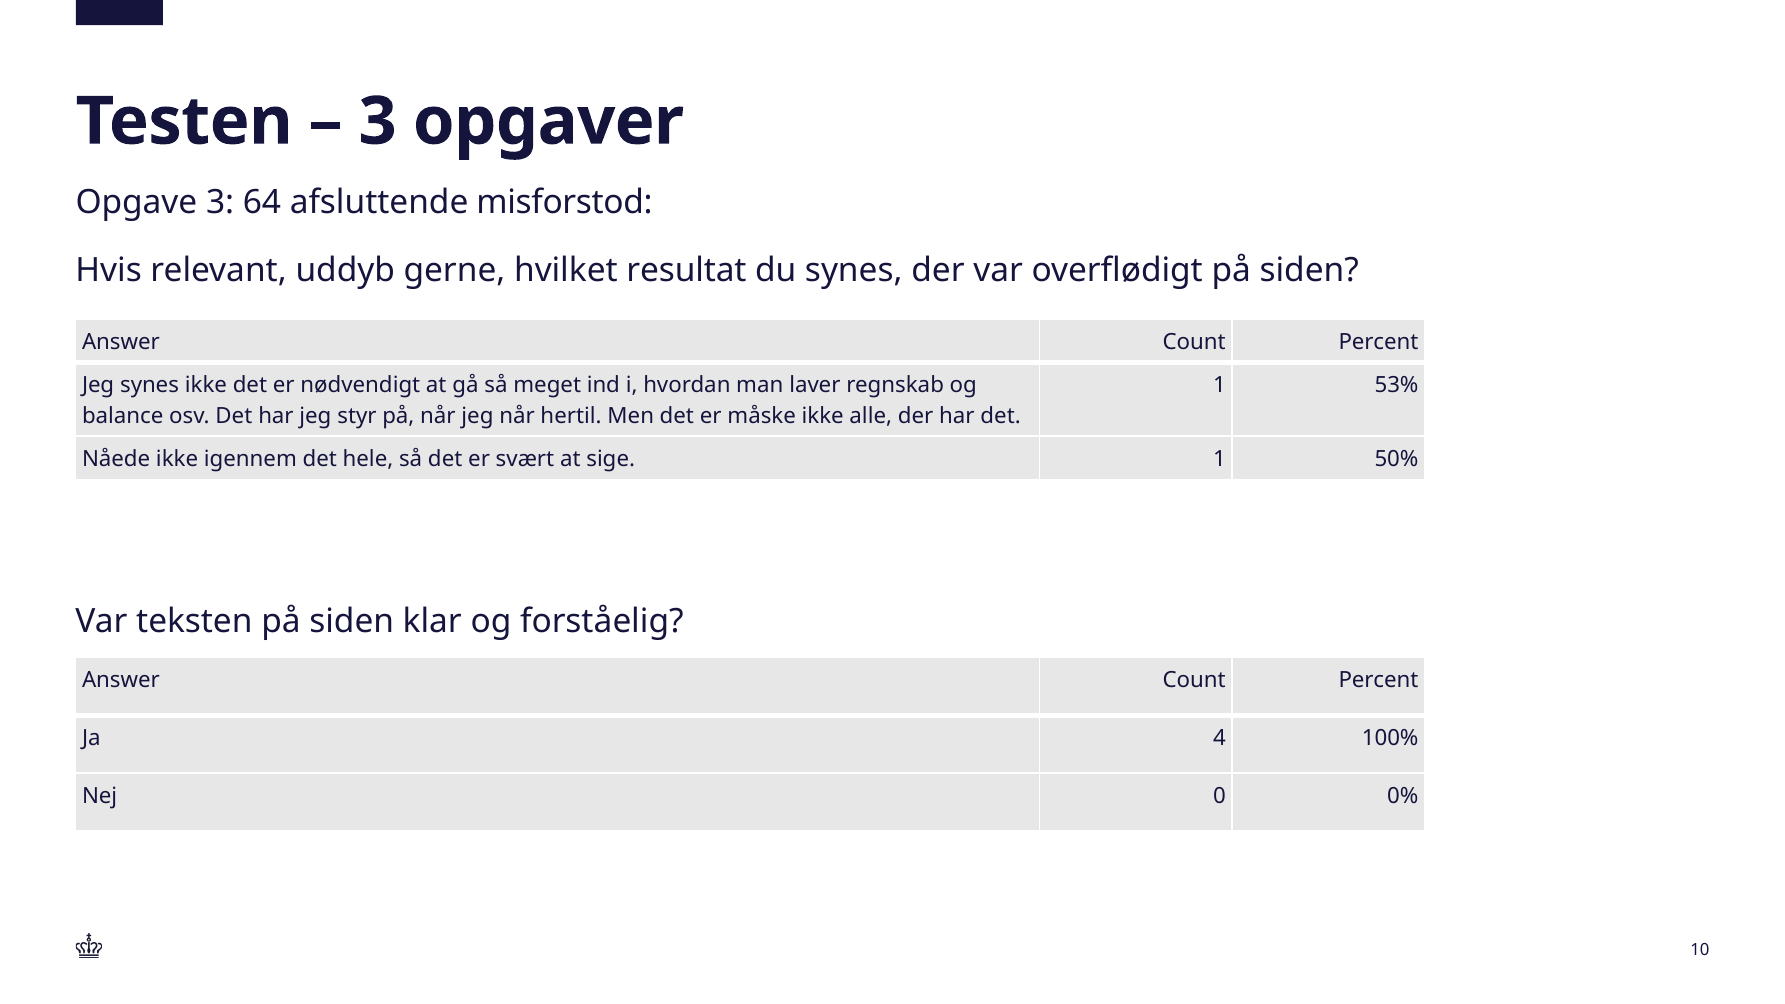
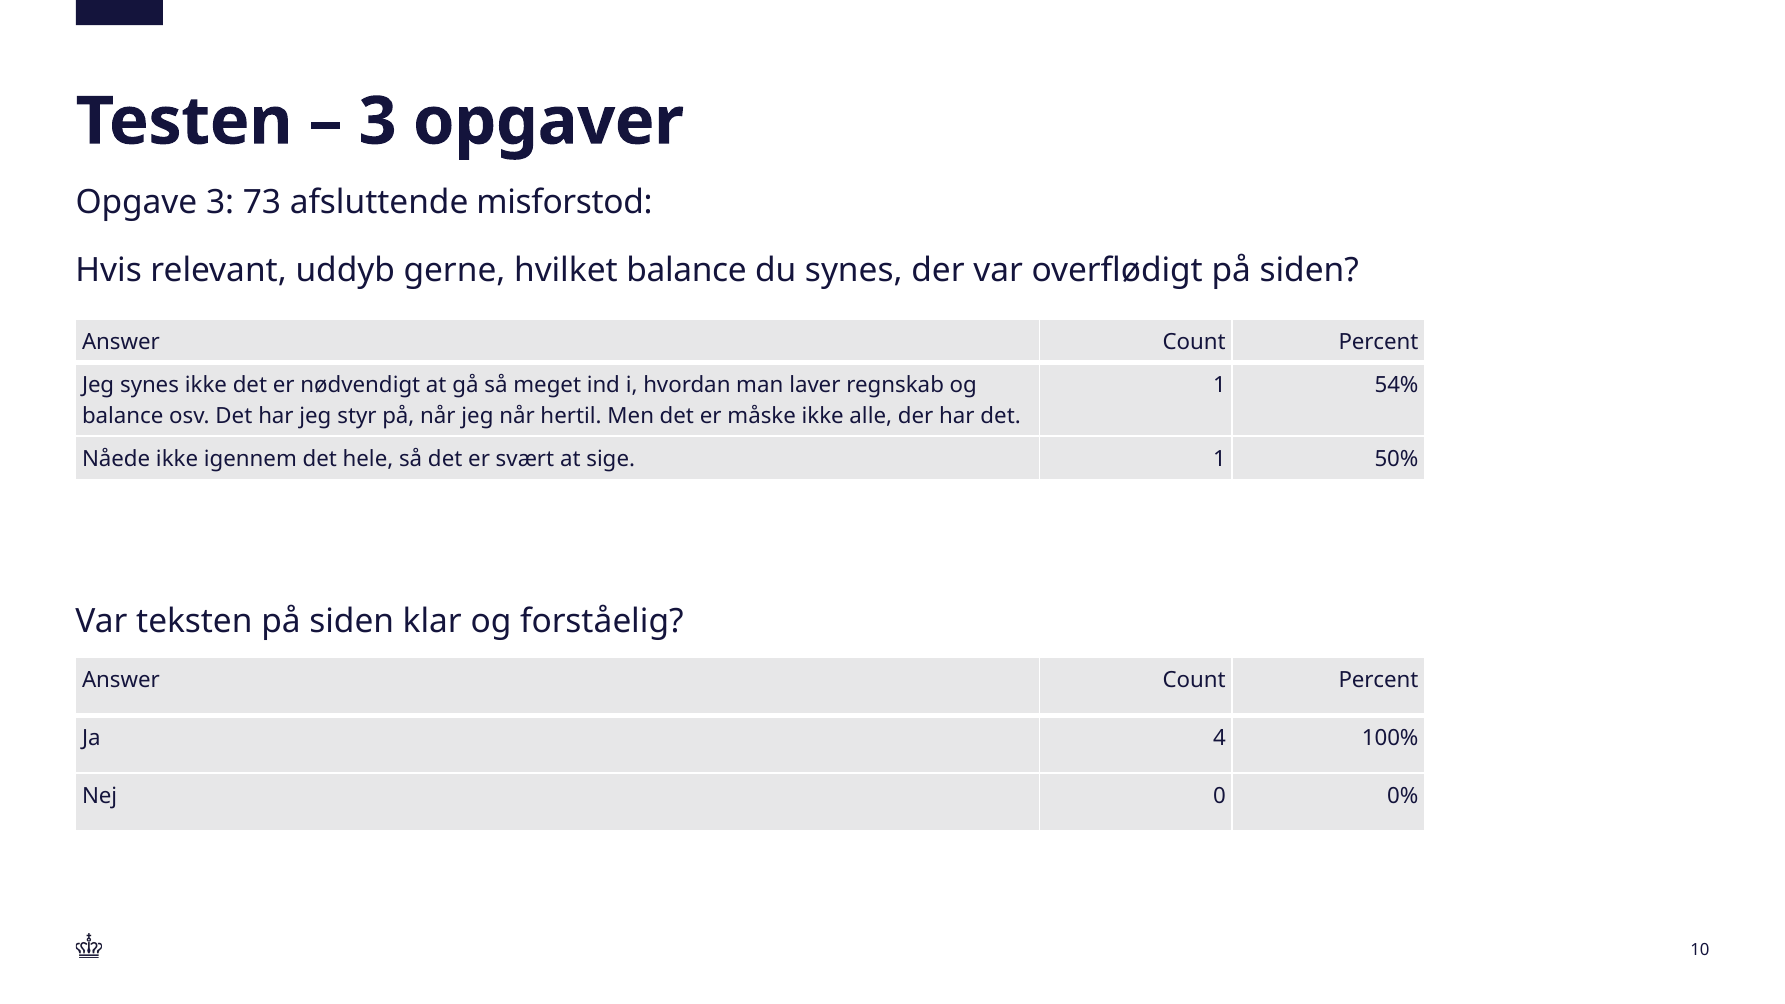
64: 64 -> 73 (262, 203)
hvilket resultat: resultat -> balance (687, 271)
53%: 53% -> 54% (1397, 385)
